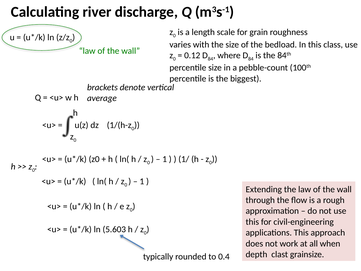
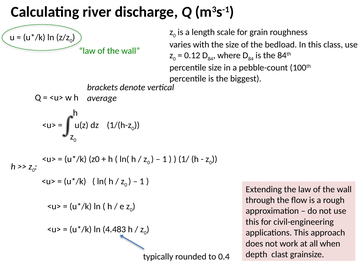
5.603: 5.603 -> 4.483 (114, 229)
